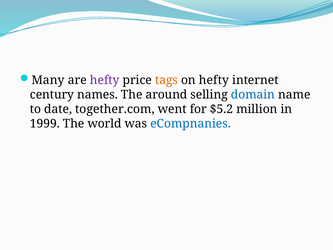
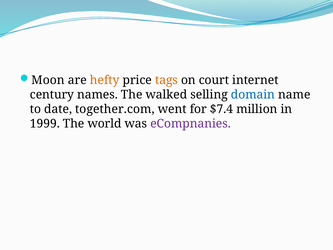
Many: Many -> Moon (48, 80)
hefty colour: purple -> orange (105, 80)
on hefty: hefty -> court (214, 80)
around: around -> walked (166, 95)
$5.2: $5.2 -> $7.4 (222, 109)
eCompnanies colour: blue -> purple (191, 123)
